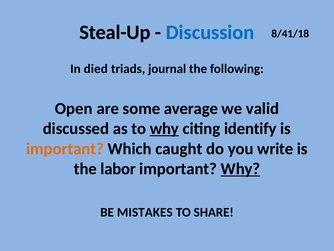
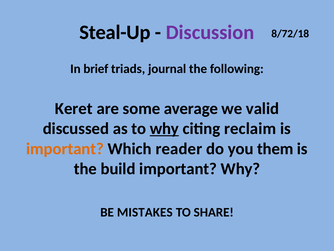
Discussion colour: blue -> purple (210, 32)
8/41/18: 8/41/18 -> 8/72/18 (290, 34)
died: died -> brief (96, 69)
Open: Open -> Keret (74, 108)
identify: identify -> reclaim (250, 128)
caught: caught -> reader (179, 148)
write: write -> them (275, 148)
labor: labor -> build (118, 168)
Why underline: present -> none (240, 168)
